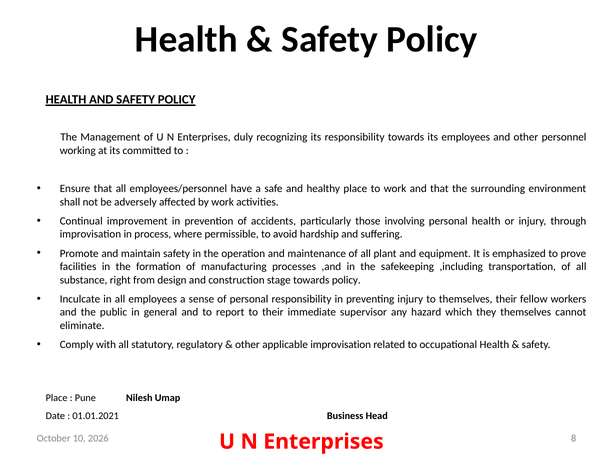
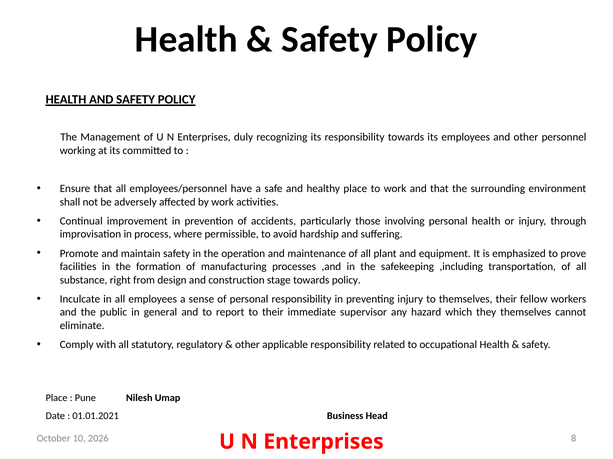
applicable improvisation: improvisation -> responsibility (341, 345)
